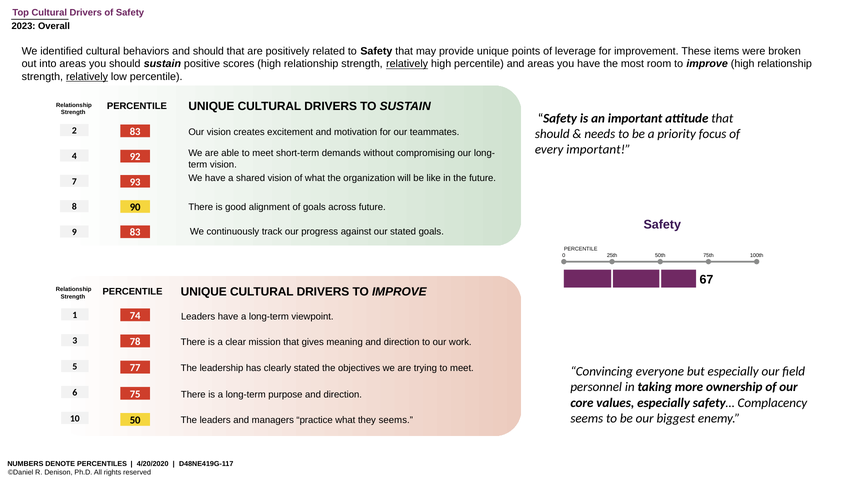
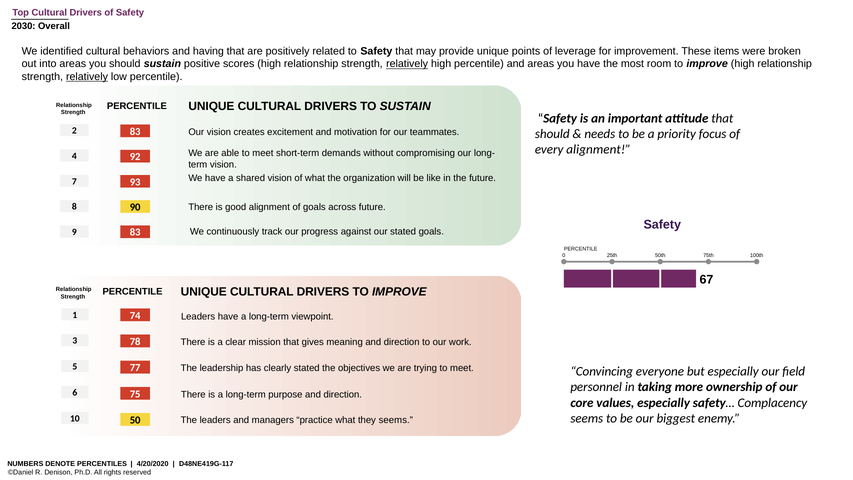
2023: 2023 -> 2030 (24, 26)
and should: should -> having (208, 51)
every important: important -> alignment (598, 149)
